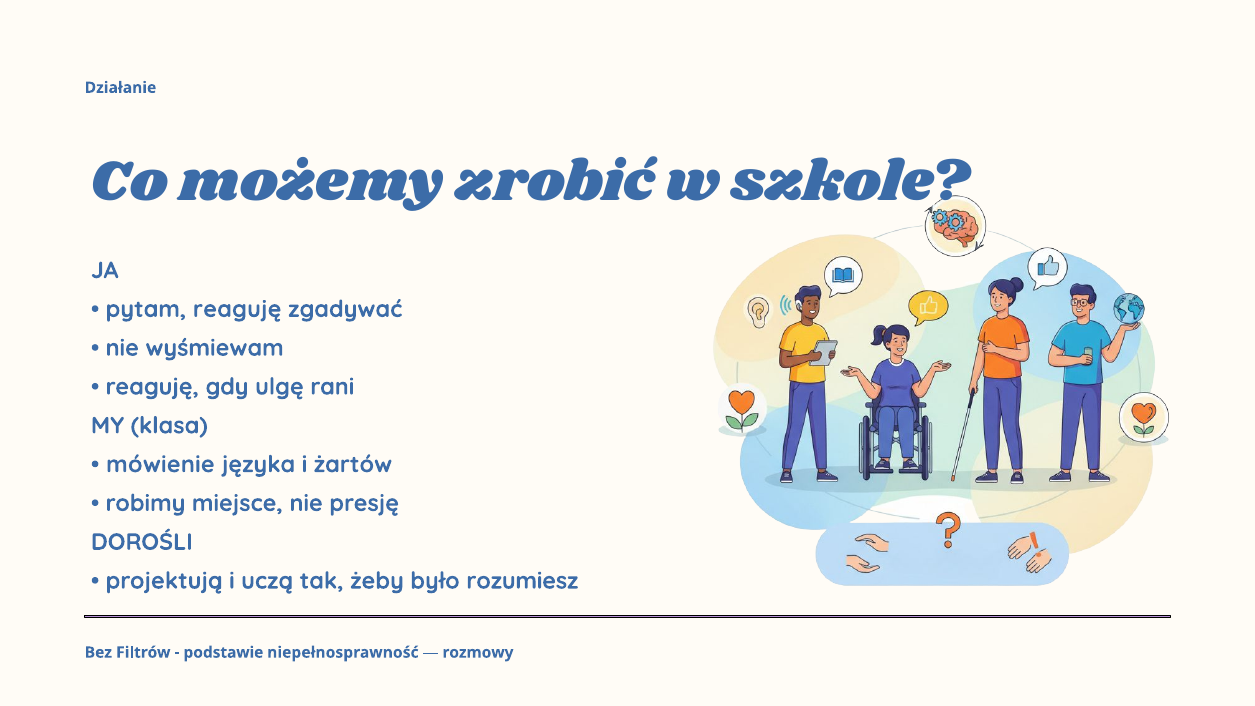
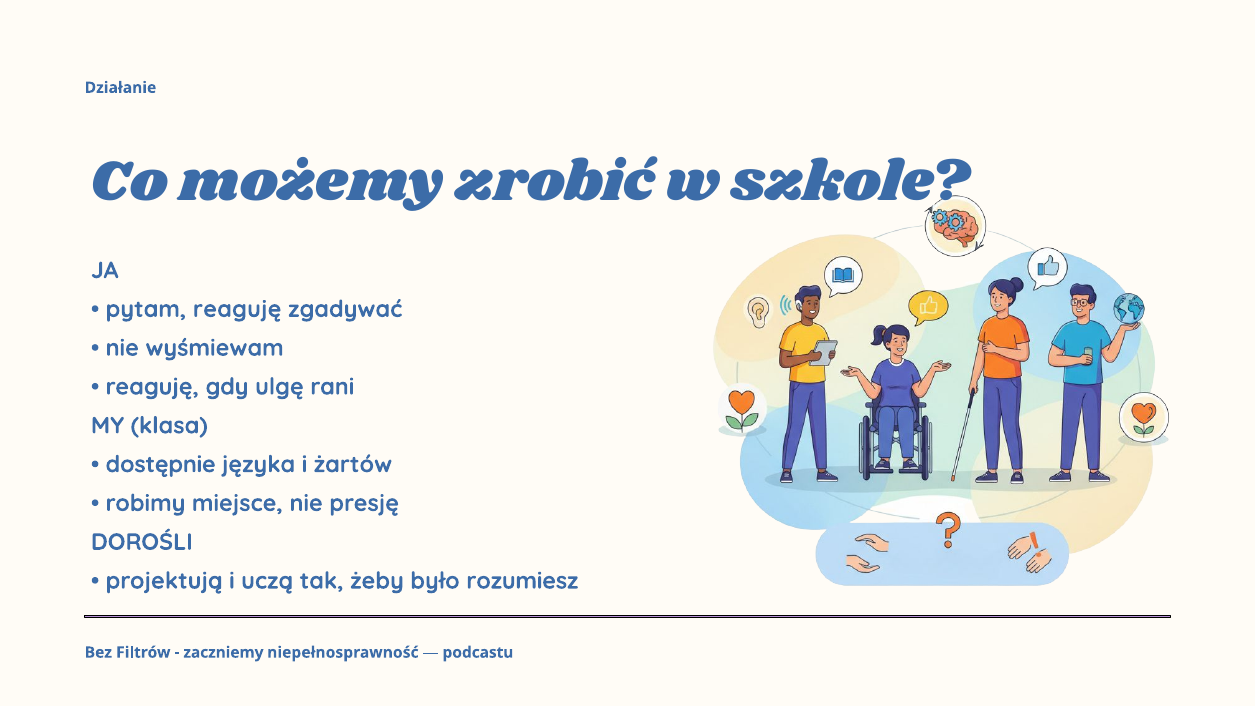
mówienie: mówienie -> dostępnie (161, 464)
podstawie: podstawie -> zaczniemy (223, 652)
rozmowy: rozmowy -> podcastu (478, 652)
